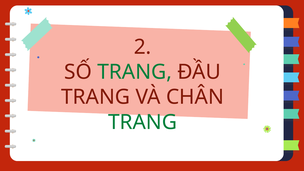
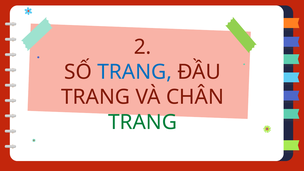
TRANG colour: green -> blue (135, 72)
